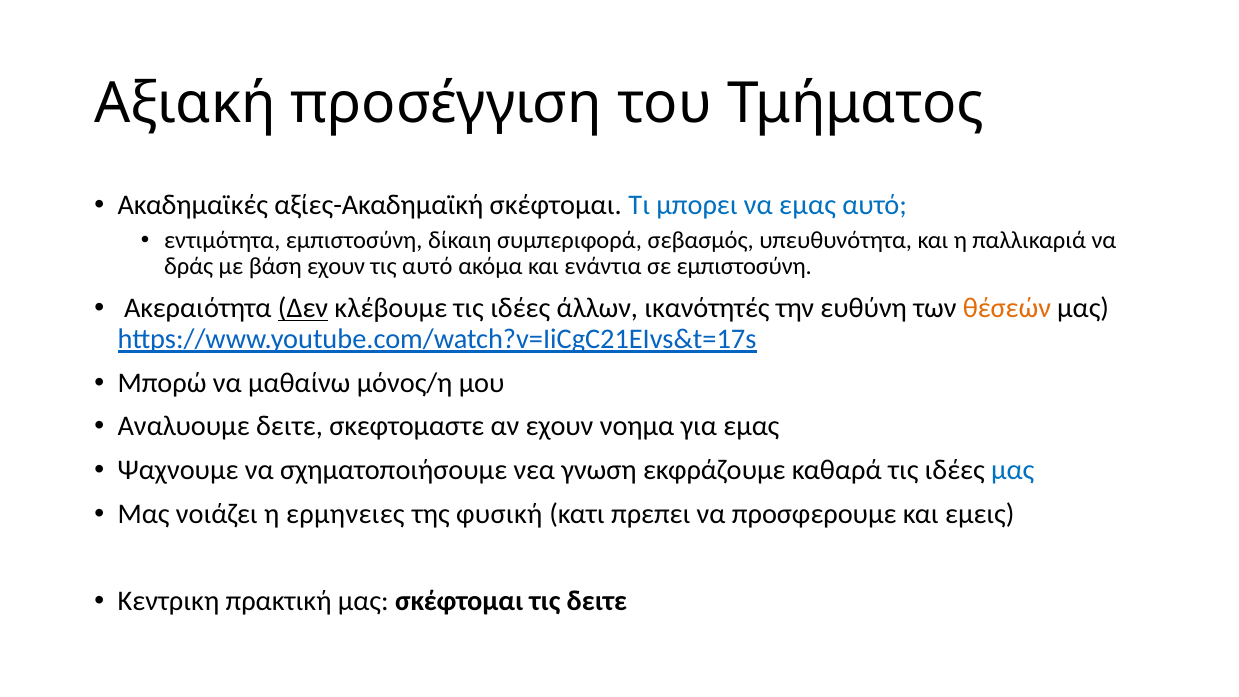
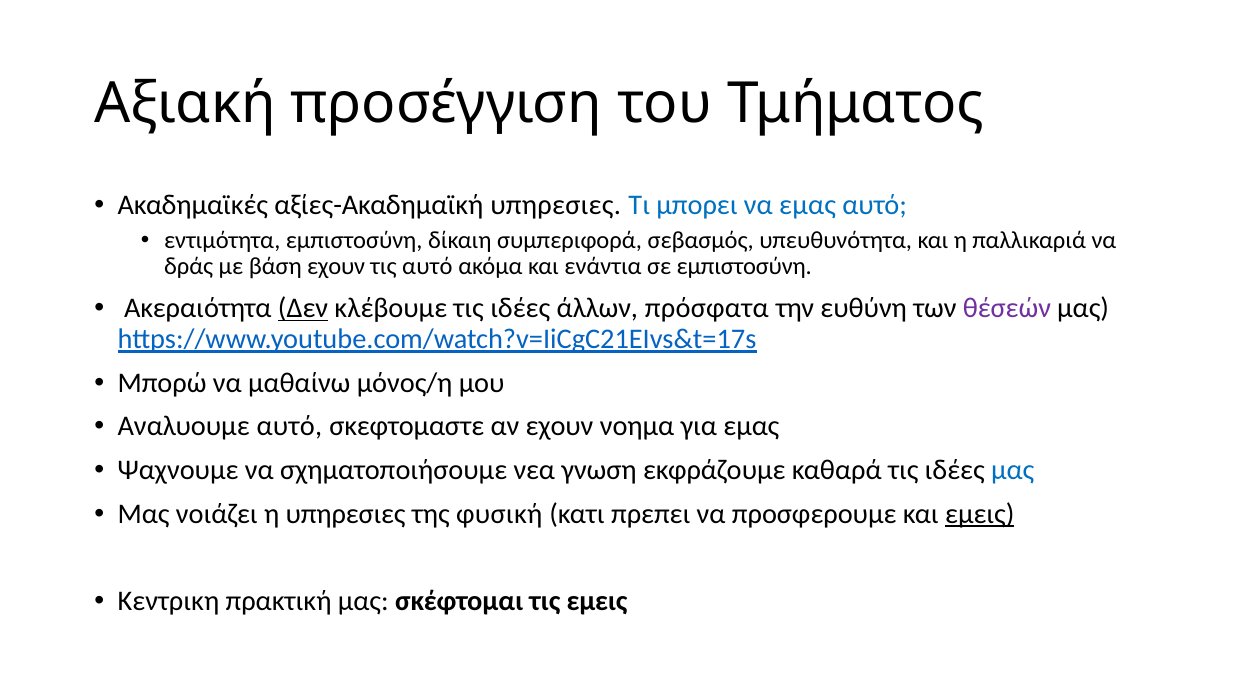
αξίες-Ακαδημαϊκή σκέφτομαι: σκέφτομαι -> υπηρεσιες (556, 205)
ικανότητές: ικανότητές -> πρόσφατα (707, 308)
θέσεών colour: orange -> purple (1007, 308)
Αναλυουμε δειτε: δειτε -> αυτό (289, 427)
η ερμηνειες: ερμηνειες -> υπηρεσιες (346, 514)
εμεις underline: none -> present (980, 514)
τις δειτε: δειτε -> εμεις (597, 601)
